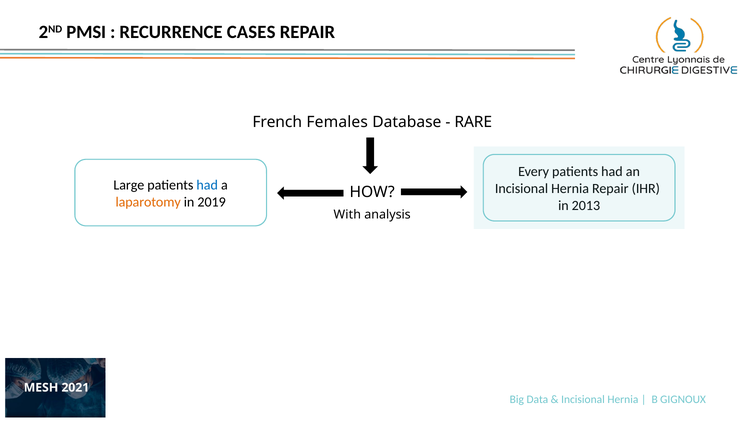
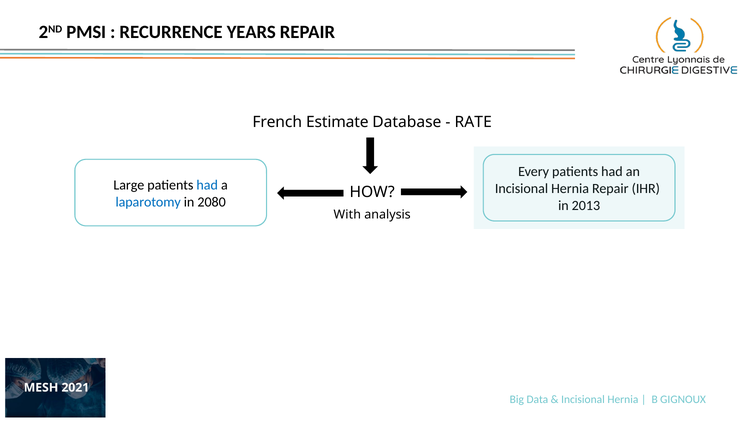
CASES: CASES -> YEARS (251, 32)
Females: Females -> Estimate (337, 122)
RARE: RARE -> RATE (473, 122)
laparotomy colour: orange -> blue (148, 202)
2019: 2019 -> 2080 (212, 202)
